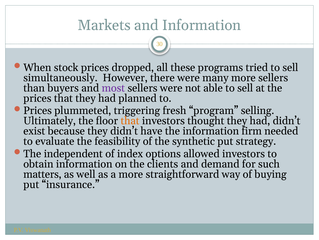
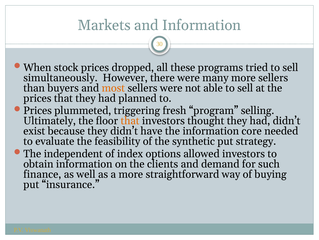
most colour: purple -> orange (113, 88)
firm: firm -> core (252, 131)
matters: matters -> finance (42, 174)
